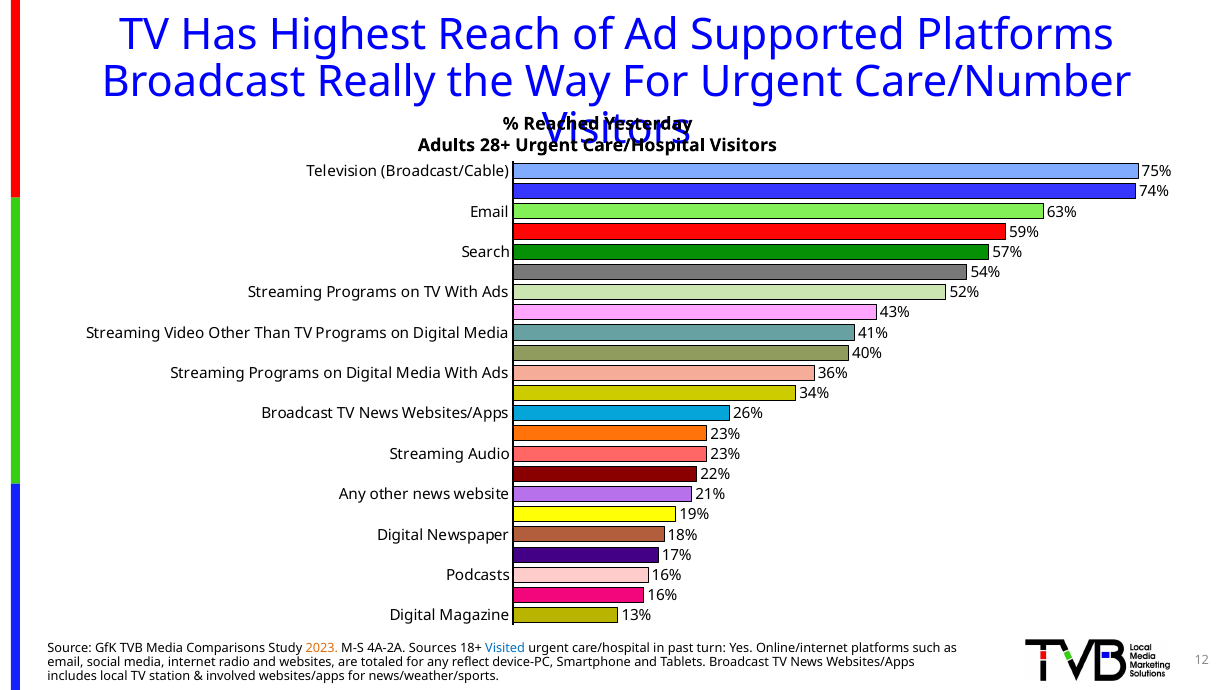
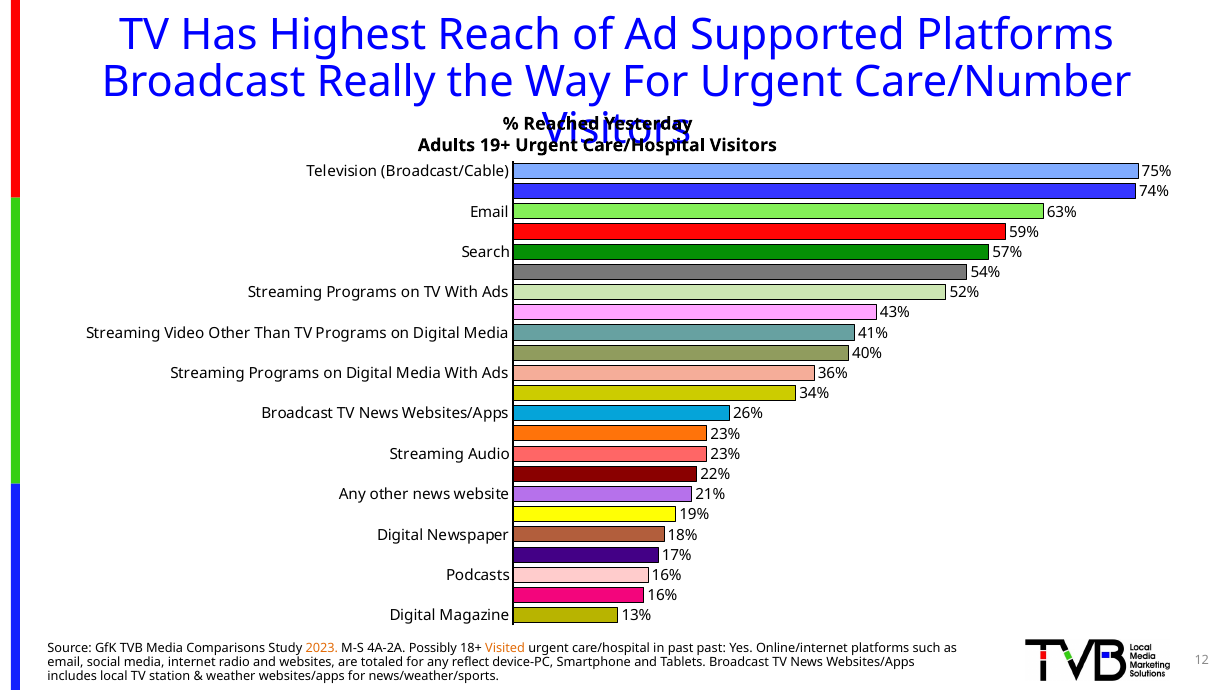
28+: 28+ -> 19+ (495, 145)
Sources: Sources -> Possibly (433, 648)
Visited colour: blue -> orange (505, 648)
past turn: turn -> past (711, 648)
involved: involved -> weather (231, 675)
